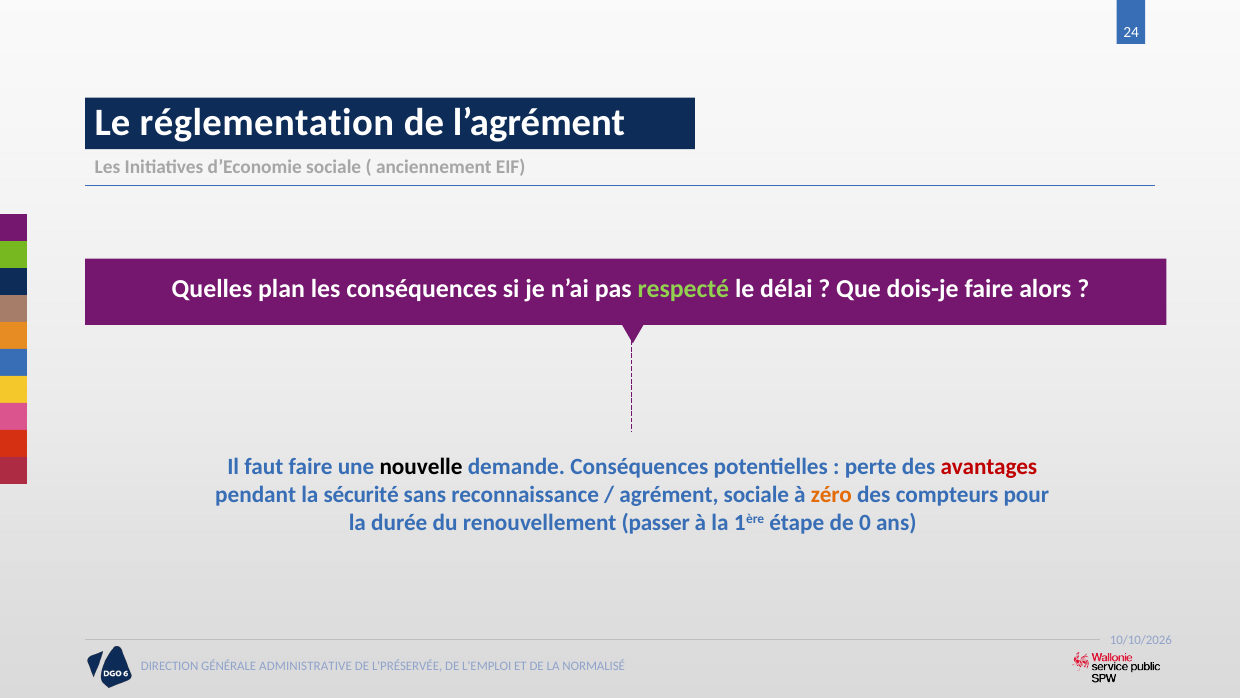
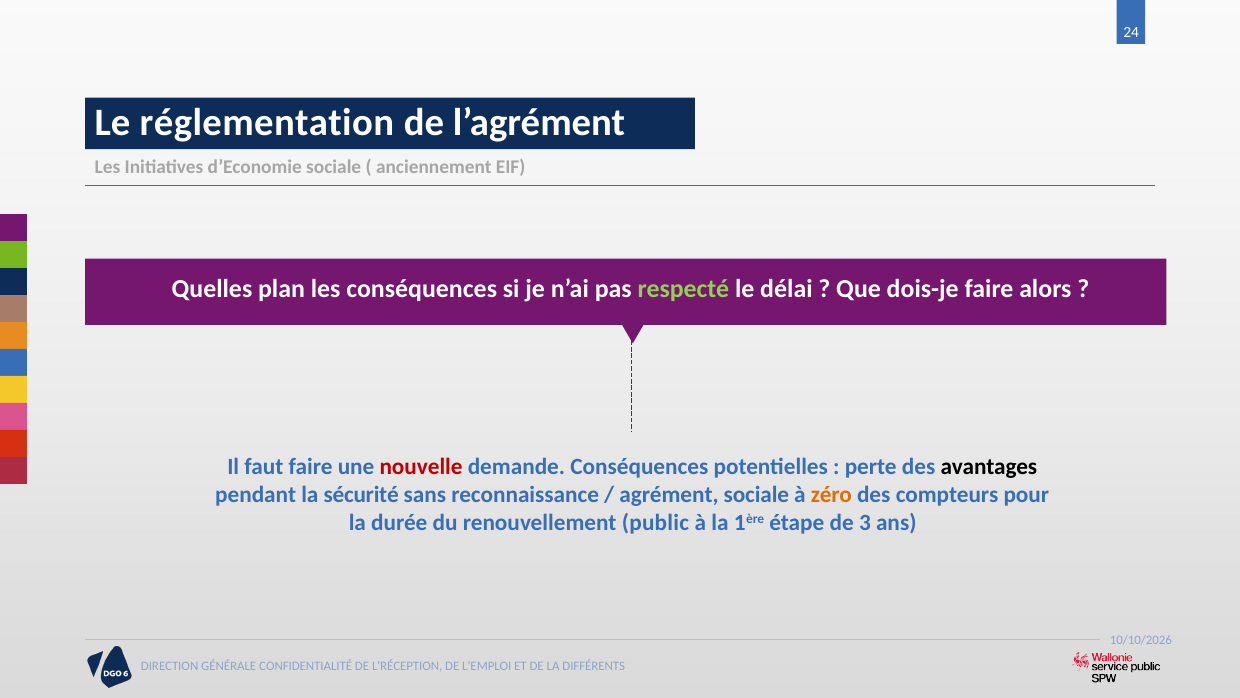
nouvelle colour: black -> red (421, 466)
avantages colour: red -> black (989, 466)
passer: passer -> public (655, 522)
0: 0 -> 3 (865, 522)
ADMINISTRATIVE: ADMINISTRATIVE -> CONFIDENTIALITÉ (306, 666)
L'PRÉSERVÉE: L'PRÉSERVÉE -> L'RÉCEPTION (407, 666)
NORMALISÉ: NORMALISÉ -> DIFFÉRENTS (594, 666)
